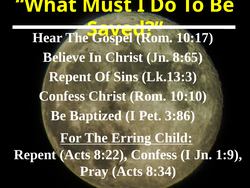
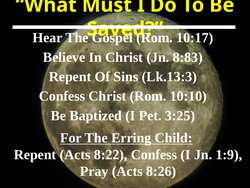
8:65: 8:65 -> 8:83 (188, 57)
3:86: 3:86 -> 3:25 (180, 115)
8:34: 8:34 -> 8:26 (161, 171)
